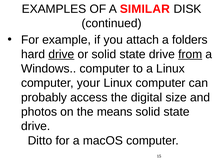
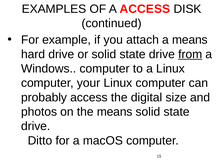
A SIMILAR: SIMILAR -> ACCESS (145, 9)
a folders: folders -> means (190, 40)
drive underline: present -> none (61, 54)
